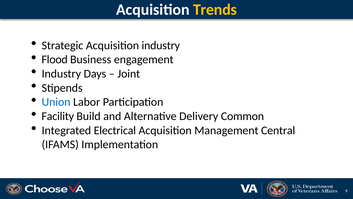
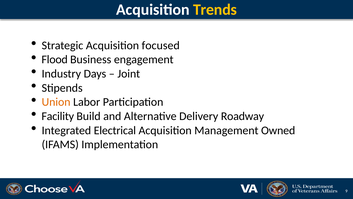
Acquisition industry: industry -> focused (161, 45)
Union colour: blue -> orange (56, 102)
Common: Common -> Roadway (242, 116)
Central: Central -> Owned (278, 130)
